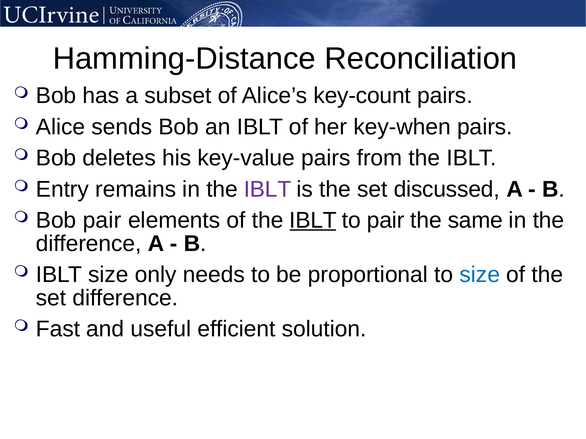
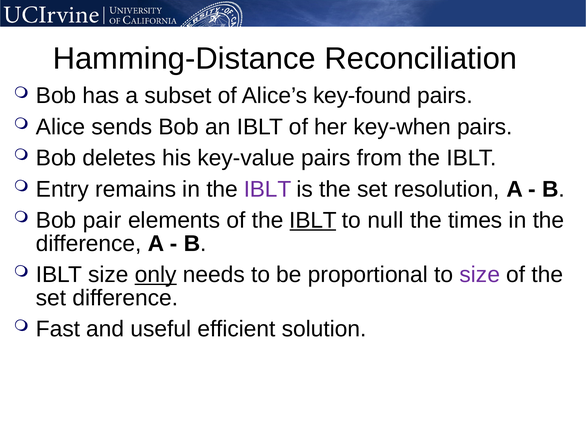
key-count: key-count -> key-found (362, 96)
discussed: discussed -> resolution (447, 189)
to pair: pair -> null (385, 221)
same: same -> times (475, 221)
only underline: none -> present (156, 275)
size colour: blue -> purple (480, 275)
